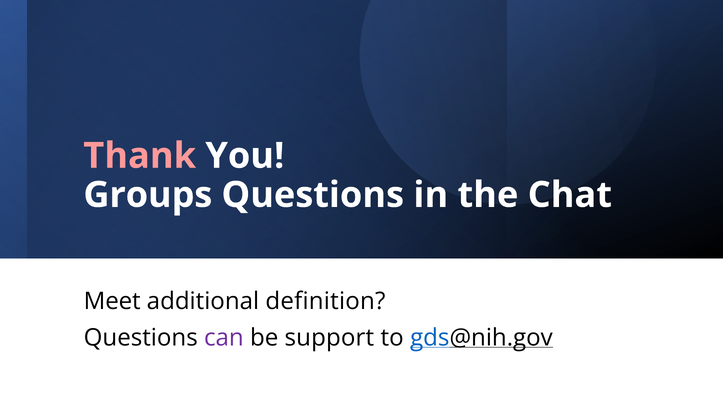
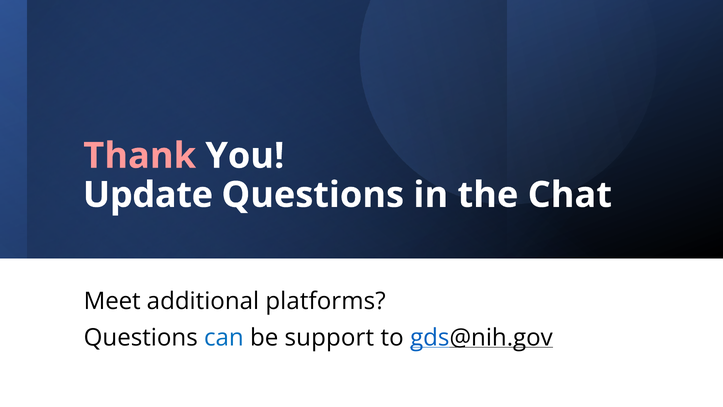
Groups: Groups -> Update (148, 195)
definition: definition -> platforms (326, 301)
can colour: purple -> blue (224, 338)
